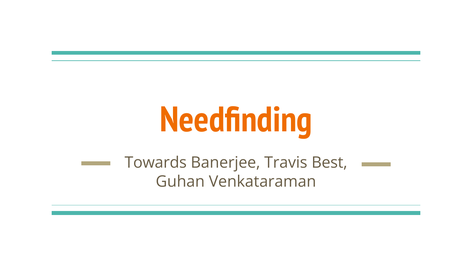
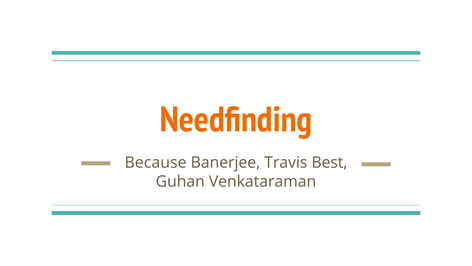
Towards: Towards -> Because (156, 162)
